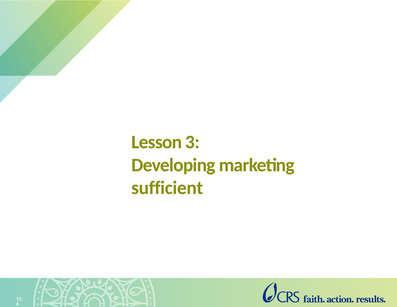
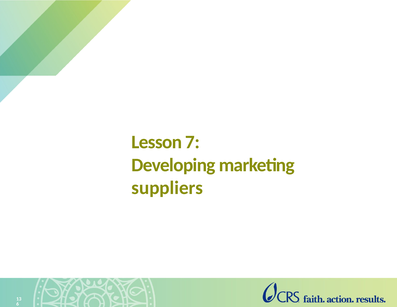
3: 3 -> 7 (193, 142)
sufficient: sufficient -> suppliers (167, 188)
